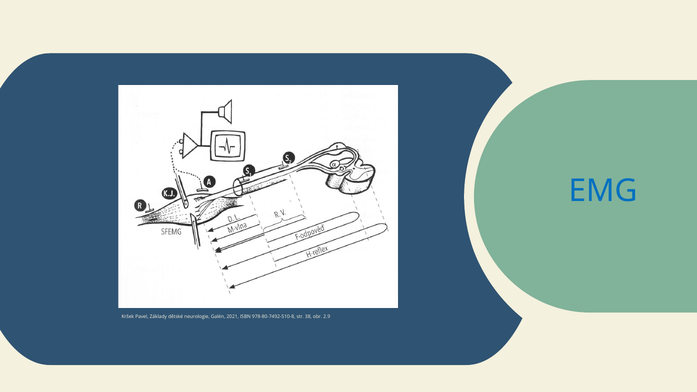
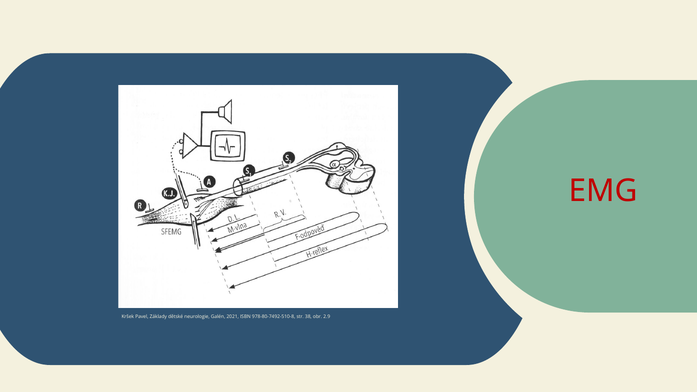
EMG colour: blue -> red (603, 191)
